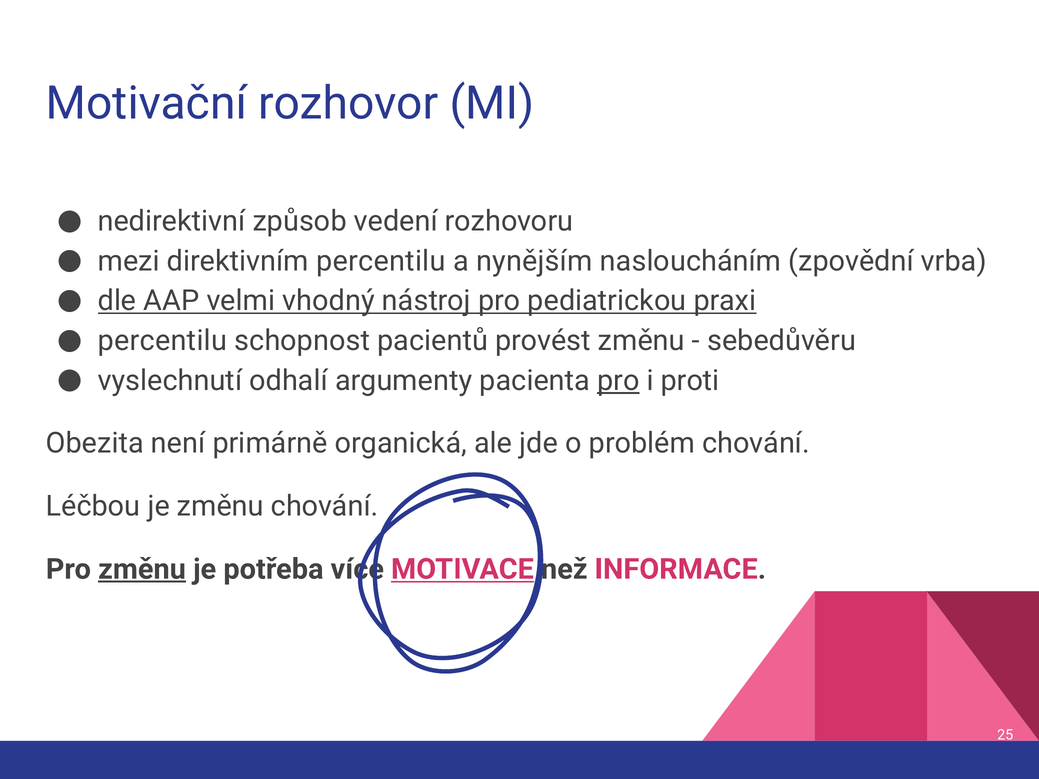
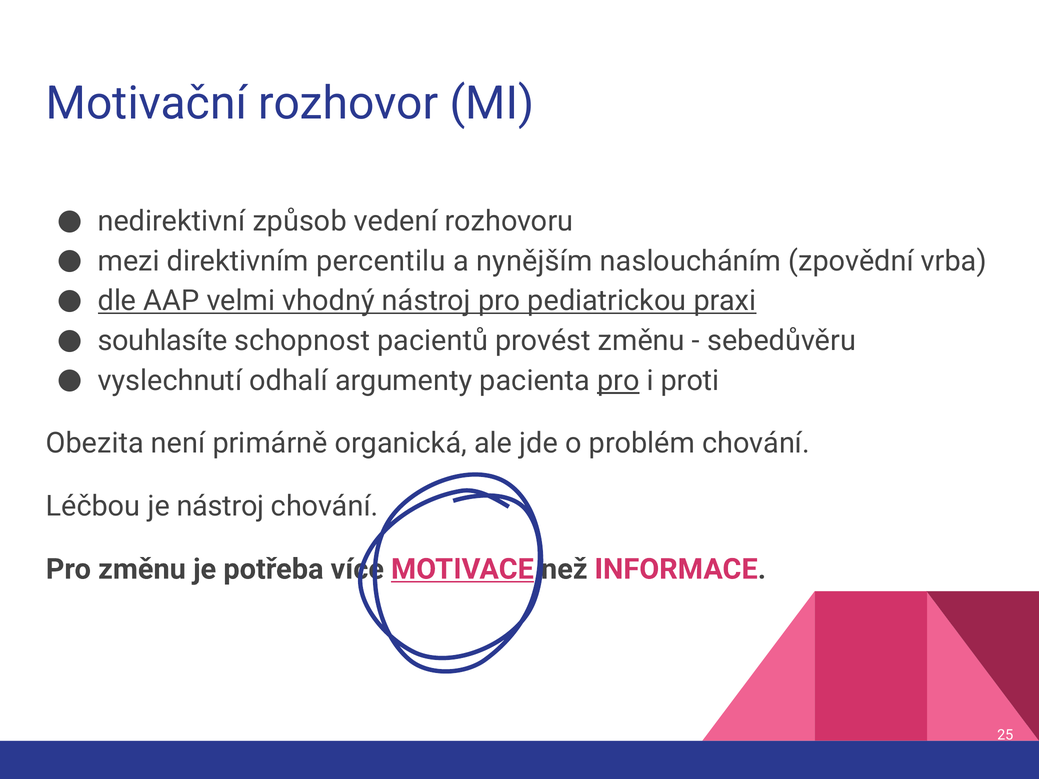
percentilu: percentilu -> souhlasíte (163, 341)
je změnu: změnu -> nástroj (220, 506)
změnu underline: present -> none (142, 569)
